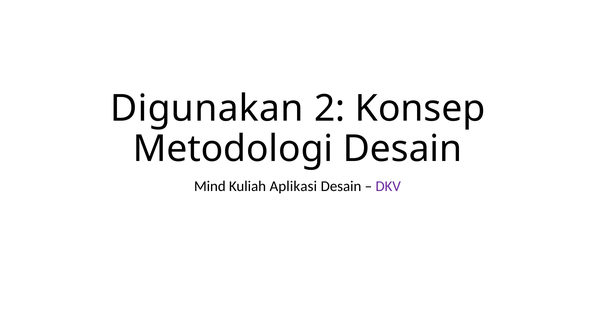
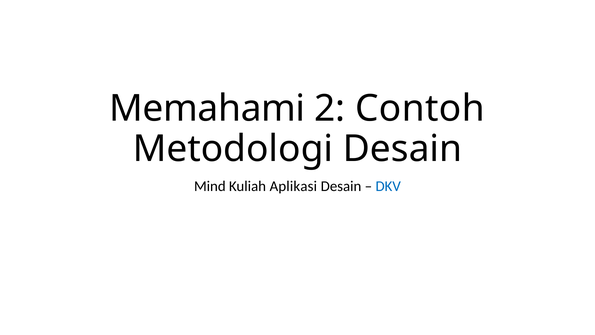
Digunakan: Digunakan -> Memahami (207, 109)
Konsep: Konsep -> Contoh (420, 109)
DKV colour: purple -> blue (388, 186)
